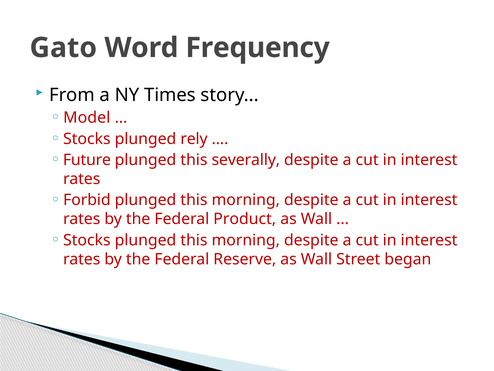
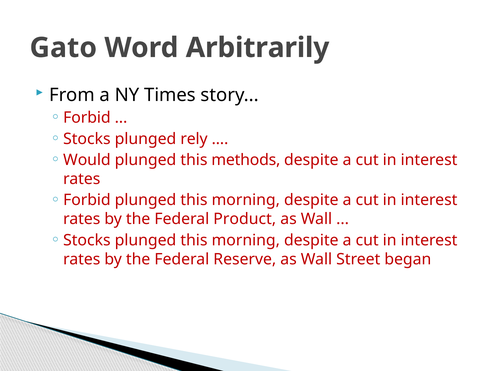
Frequency: Frequency -> Arbitrarily (258, 48)
Model: Model -> Forbid (87, 117)
Future: Future -> Would (87, 160)
severally: severally -> methods (246, 160)
